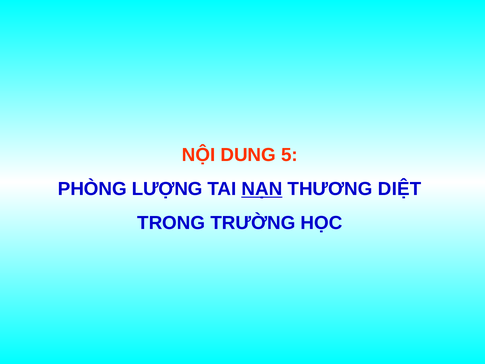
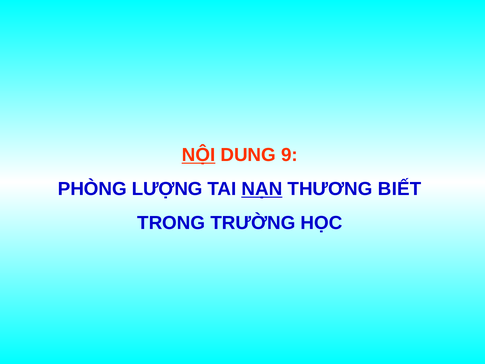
NỘI underline: none -> present (199, 155)
5: 5 -> 9 (289, 155)
DIỆT: DIỆT -> BIẾT (400, 189)
